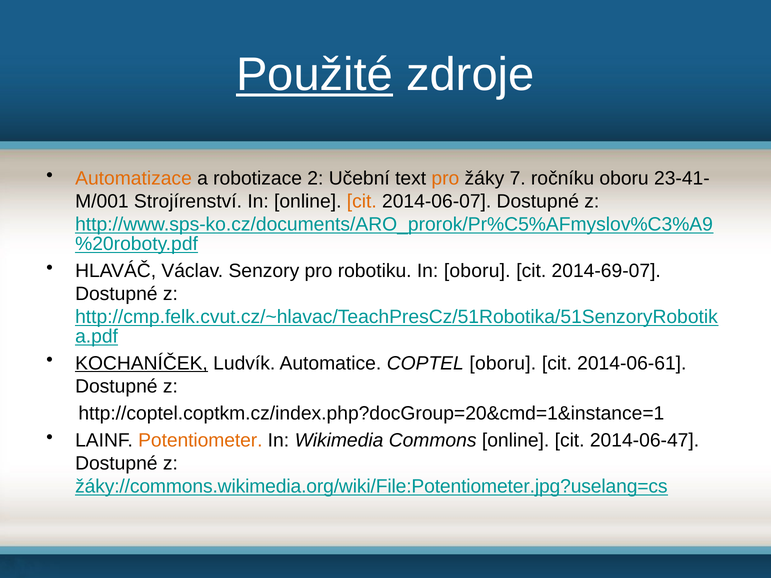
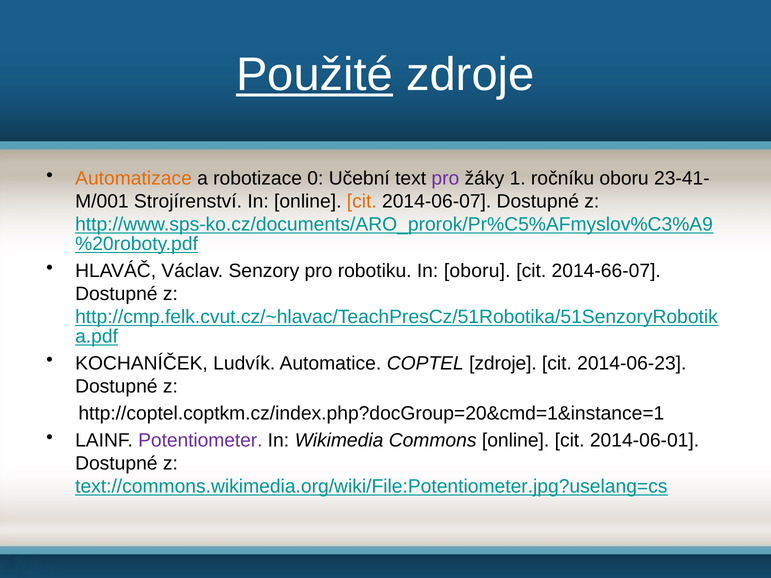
2: 2 -> 0 (315, 178)
pro colour: orange -> purple (445, 178)
7: 7 -> 1 (518, 178)
2014-69-07: 2014-69-07 -> 2014-66-07 (606, 271)
KOCHANÍČEK underline: present -> none (142, 363)
COPTEL oboru: oboru -> zdroje (503, 363)
2014-06-61: 2014-06-61 -> 2014-06-23 (632, 363)
Potentiometer colour: orange -> purple (200, 441)
2014-06-47: 2014-06-47 -> 2014-06-01 (645, 441)
žáky://commons.wikimedia.org/wiki/File:Potentiometer.jpg?uselang=cs: žáky://commons.wikimedia.org/wiki/File:Potentiometer.jpg?uselang=cs -> text://commons.wikimedia.org/wiki/File:Potentiometer.jpg?uselang=cs (371, 487)
